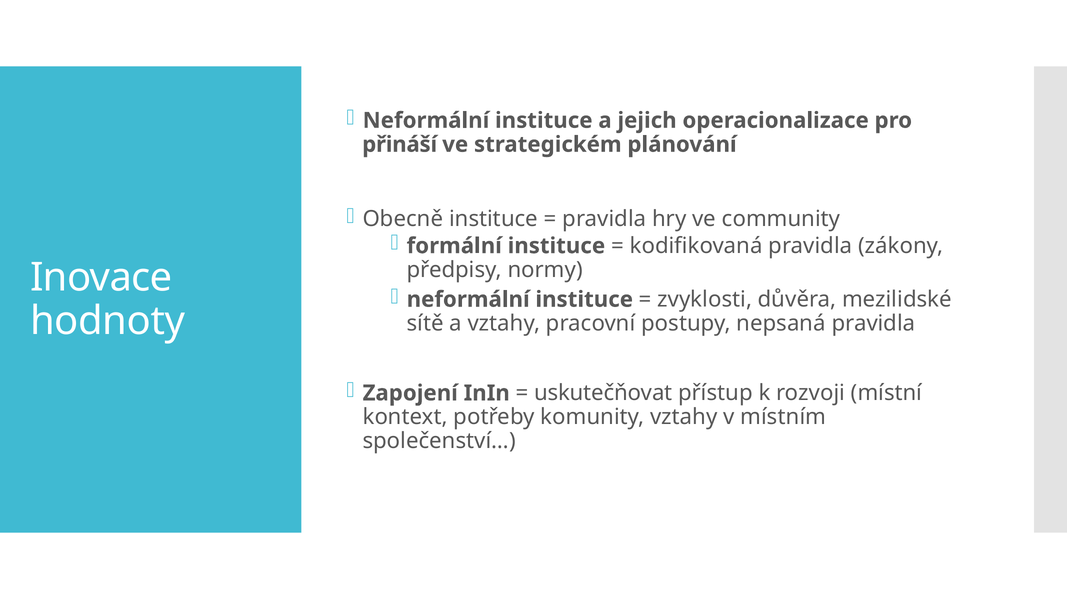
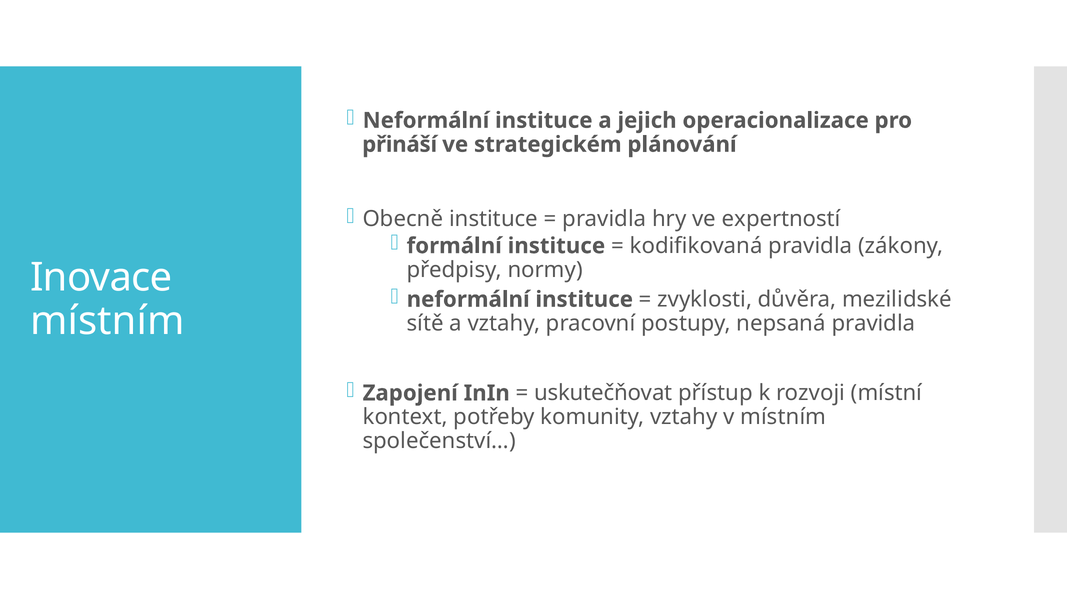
community: community -> expertností (781, 219)
hodnoty: hodnoty -> místním (107, 321)
